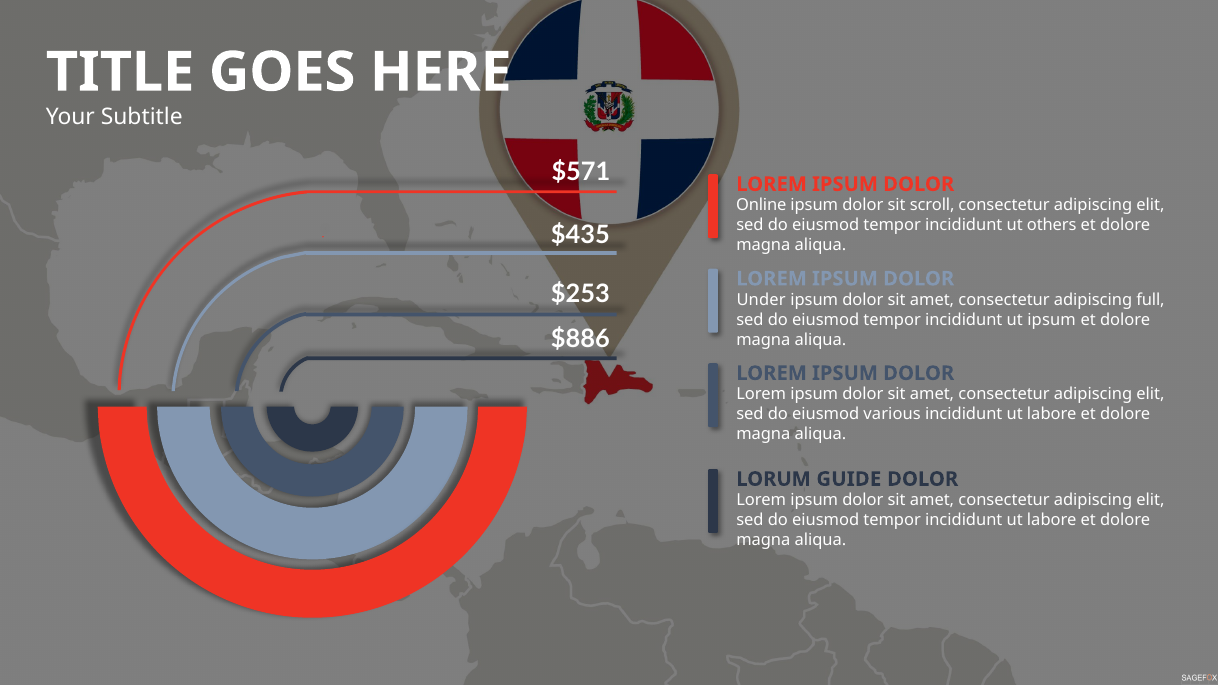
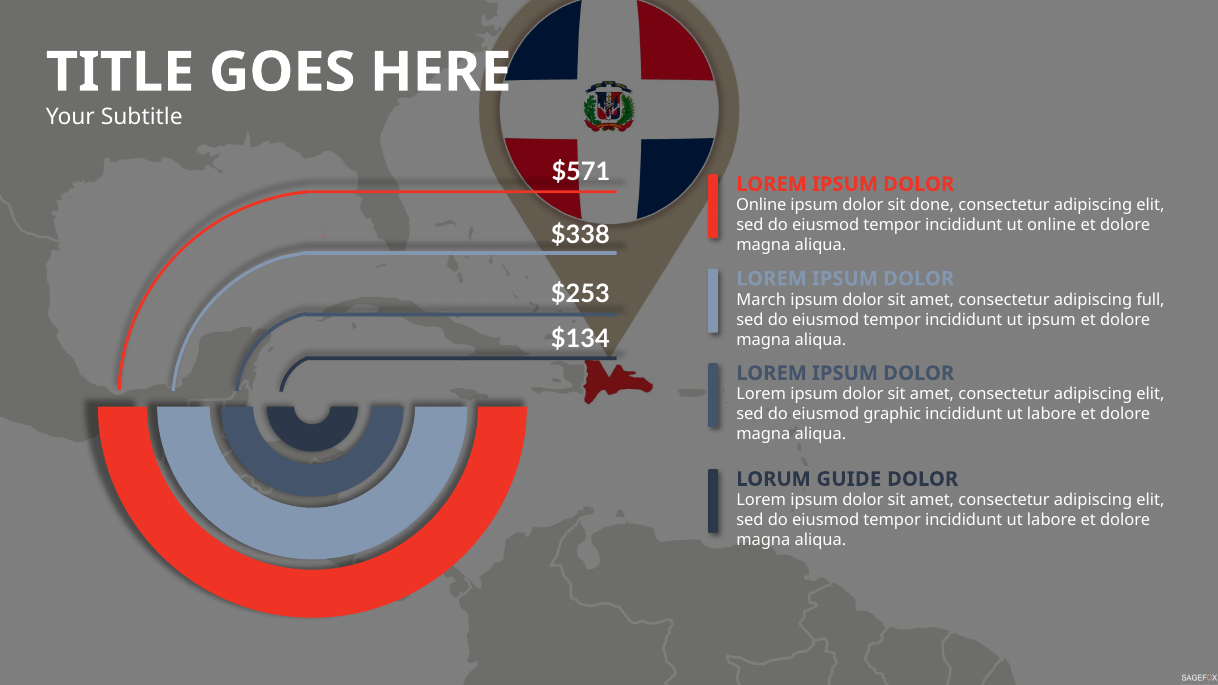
scroll: scroll -> done (932, 205)
ut others: others -> online (1052, 225)
$435: $435 -> $338 (580, 235)
Under: Under -> March (761, 300)
$886: $886 -> $134 (580, 340)
various: various -> graphic (892, 414)
